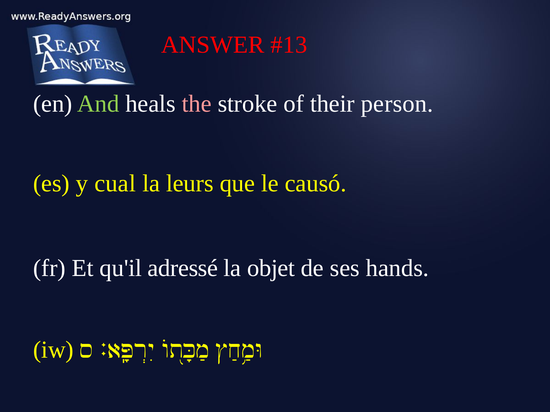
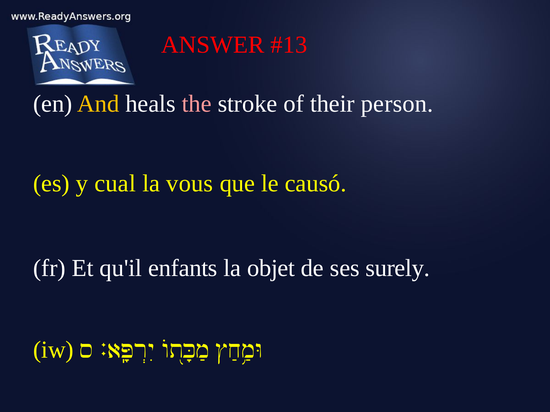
And colour: light green -> yellow (98, 104)
leurs: leurs -> vous (190, 184)
adressé: adressé -> enfants (183, 268)
hands: hands -> surely (398, 268)
